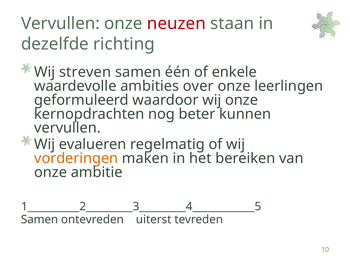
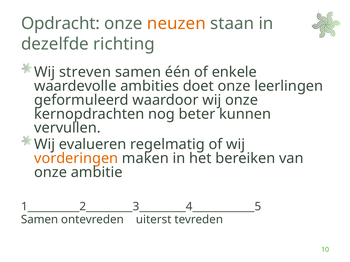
Vervullen: Vervullen -> Opdracht (60, 24)
neuzen colour: red -> orange (176, 24)
over: over -> doet (198, 86)
